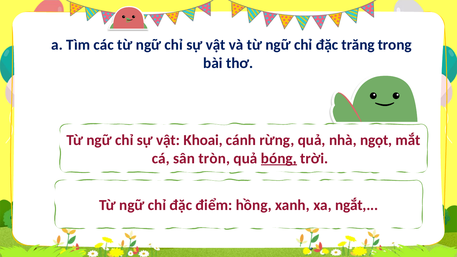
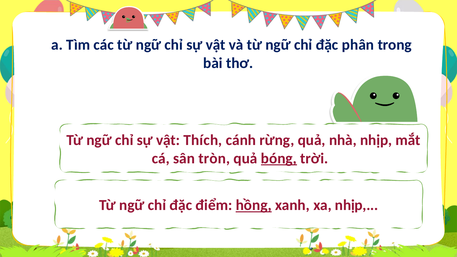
trăng: trăng -> phân (358, 45)
Khoai: Khoai -> Thích (203, 140)
nhà ngọt: ngọt -> nhịp (376, 140)
hồng underline: none -> present (254, 205)
xa ngắt: ngắt -> nhịp (357, 205)
